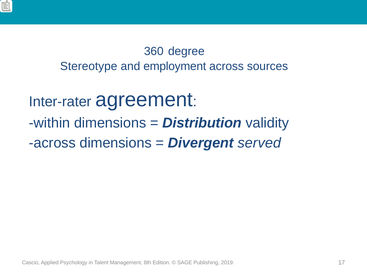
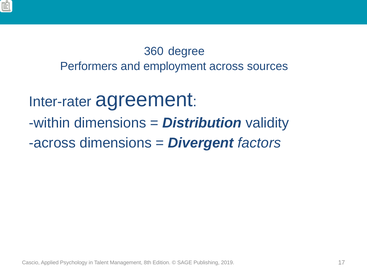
Stereotype: Stereotype -> Performers (89, 66)
served: served -> factors (259, 143)
